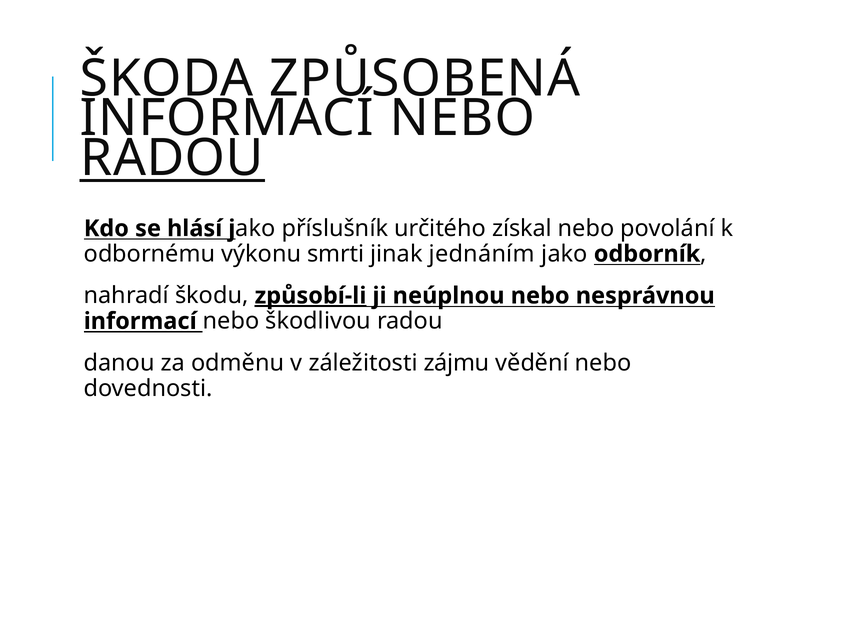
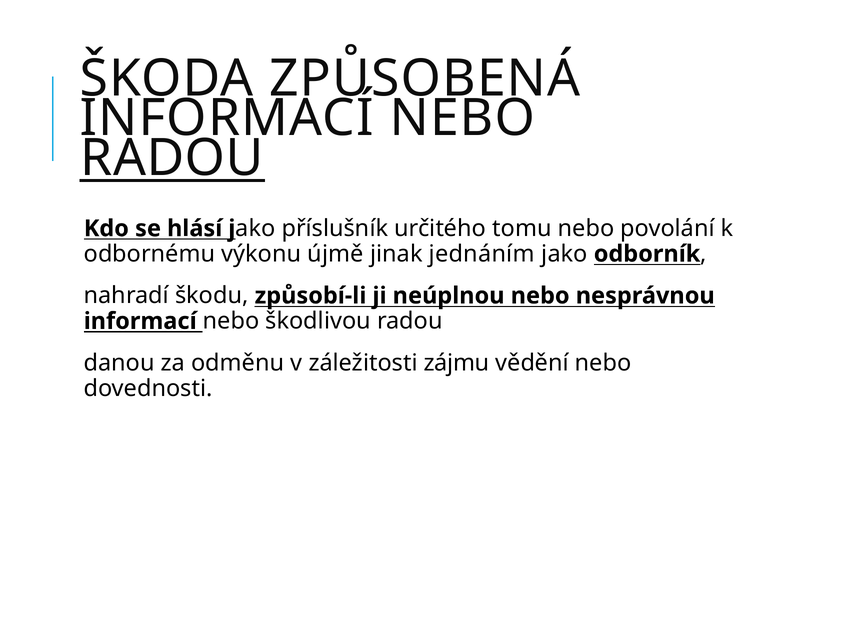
získal: získal -> tomu (522, 228)
smrti: smrti -> újmě (336, 254)
způsobí-li underline: present -> none (311, 296)
